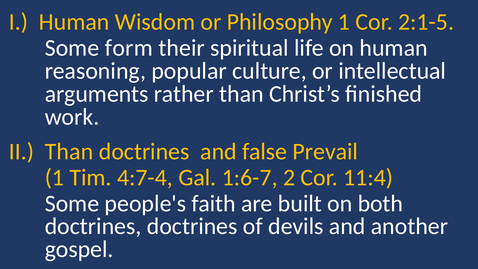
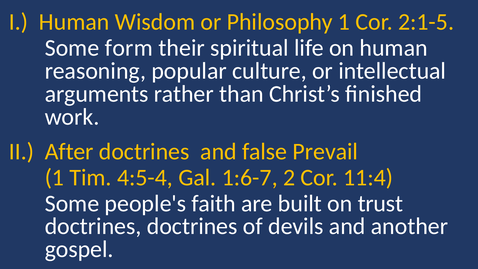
II Than: Than -> After (69, 151)
4:7-4: 4:7-4 -> 4:5-4 (145, 177)
both: both -> trust (380, 203)
